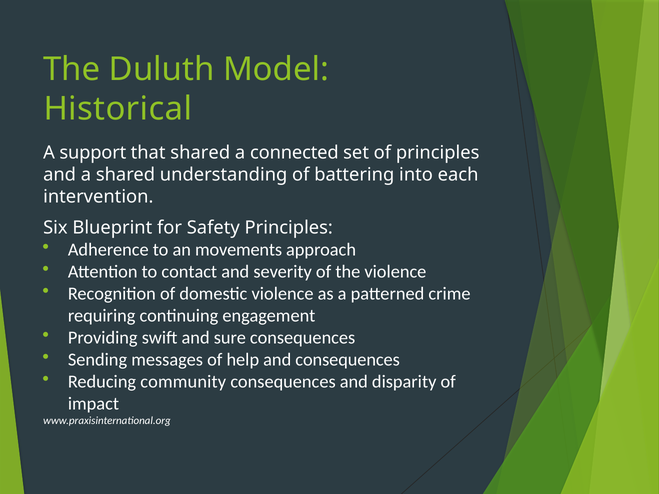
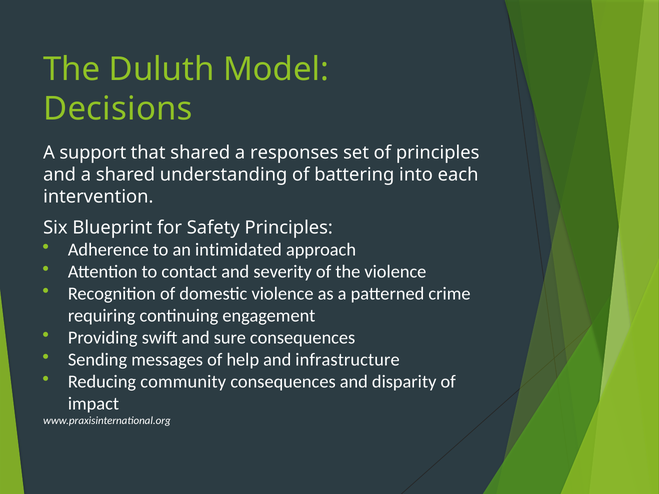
Historical: Historical -> Decisions (118, 109)
connected: connected -> responses (294, 153)
movements: movements -> intimidated (238, 250)
and consequences: consequences -> infrastructure (347, 360)
